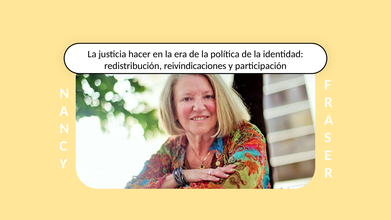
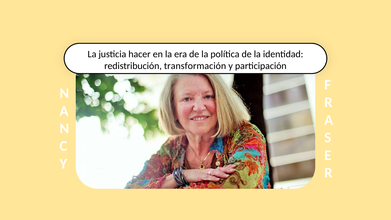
reivindicaciones: reivindicaciones -> transformación (195, 66)
